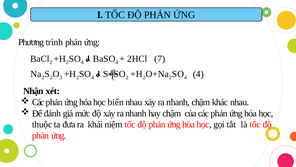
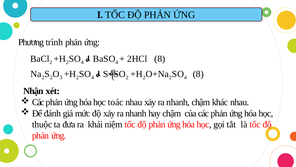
2HCl 7: 7 -> 8 (160, 59)
4: 4 -> 8 (198, 74)
biến: biến -> toác (116, 102)
